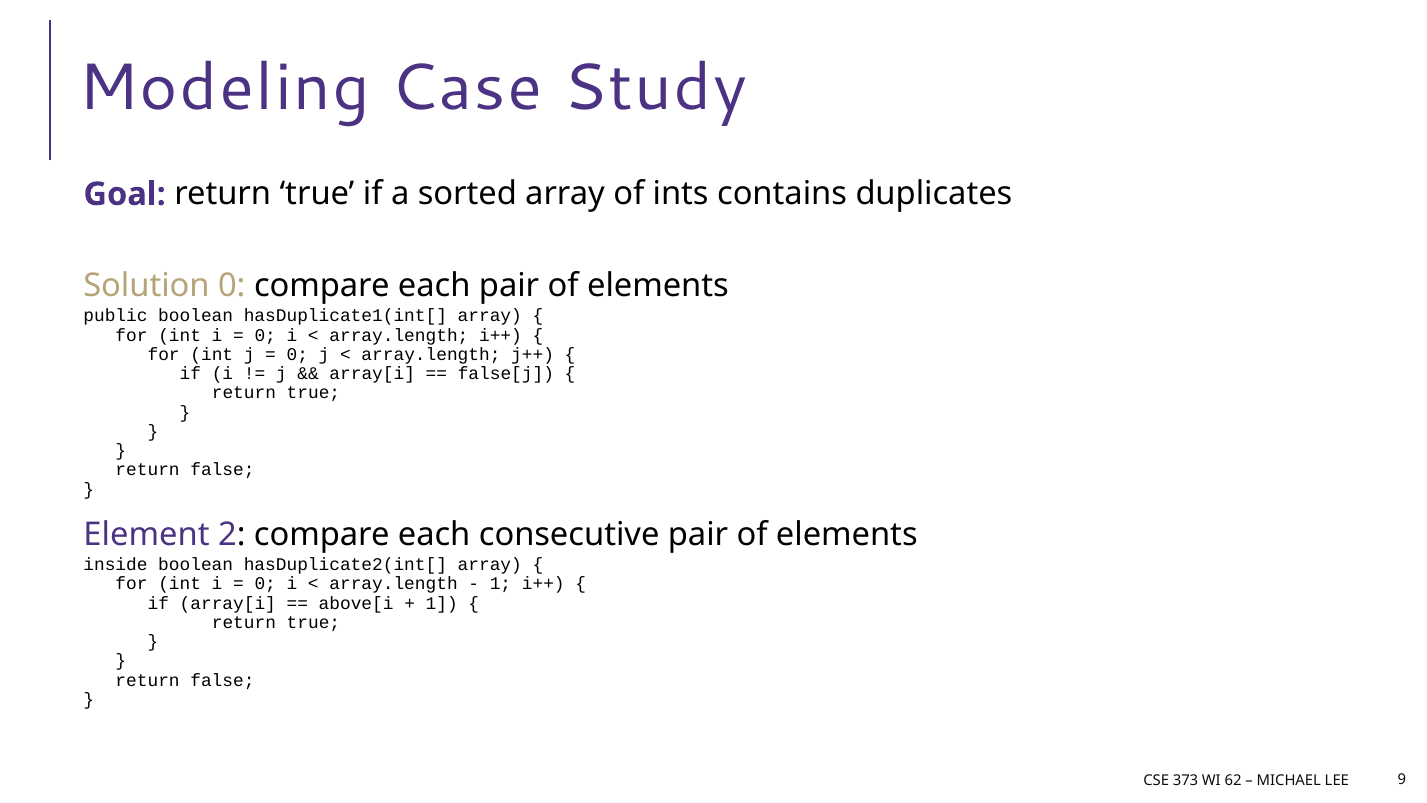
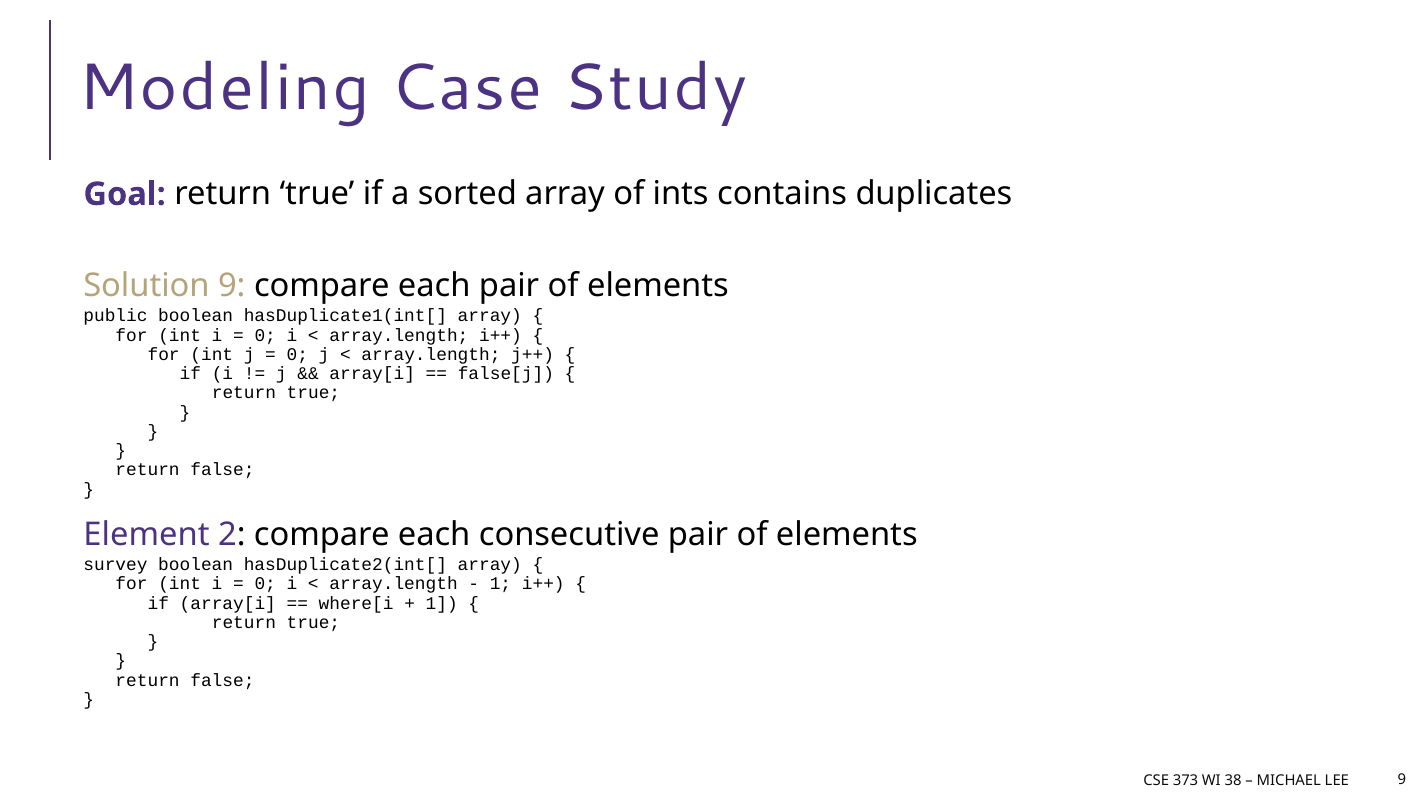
Solution 0: 0 -> 9 (232, 285)
inside: inside -> survey (115, 564)
above[i: above[i -> where[i (356, 603)
62: 62 -> 38 (1233, 780)
